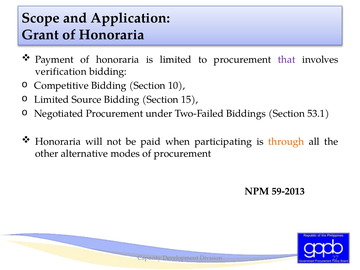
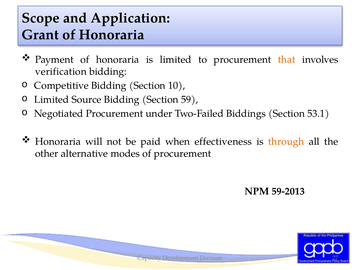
that colour: purple -> orange (287, 59)
15: 15 -> 59 (190, 100)
participating: participating -> effectiveness (223, 142)
